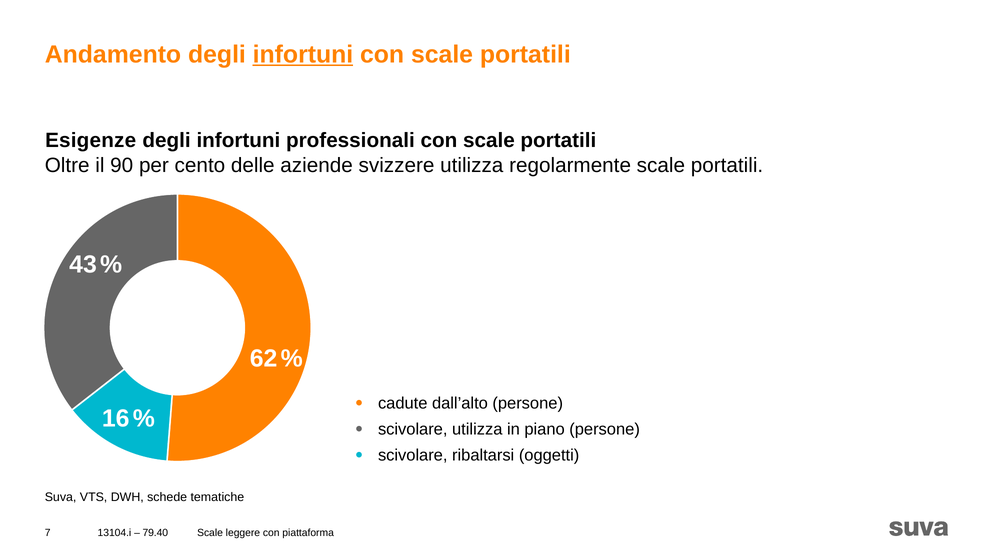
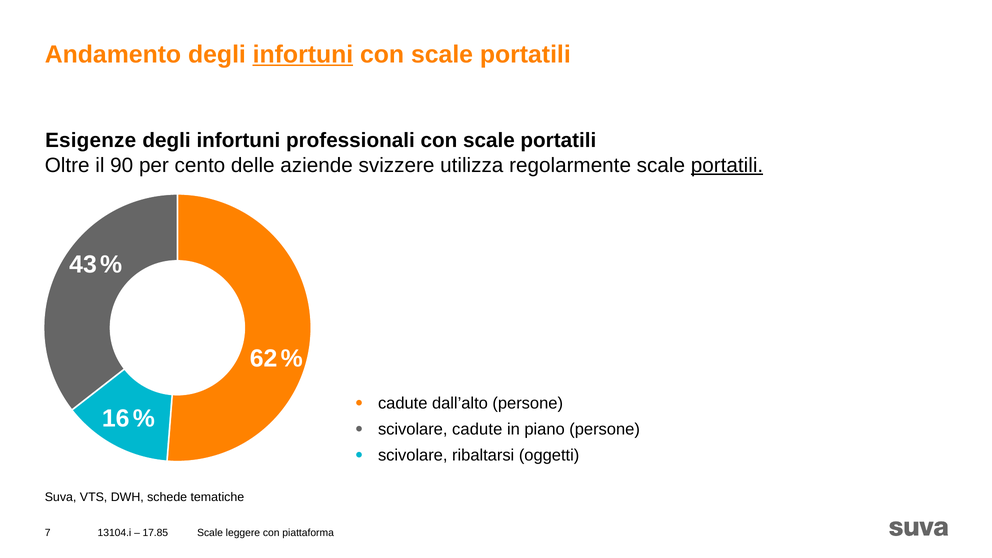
portatili underline: none -> present (727, 165)
scivolare utilizza: utilizza -> cadute (477, 429)
79.40: 79.40 -> 17.85 (155, 533)
